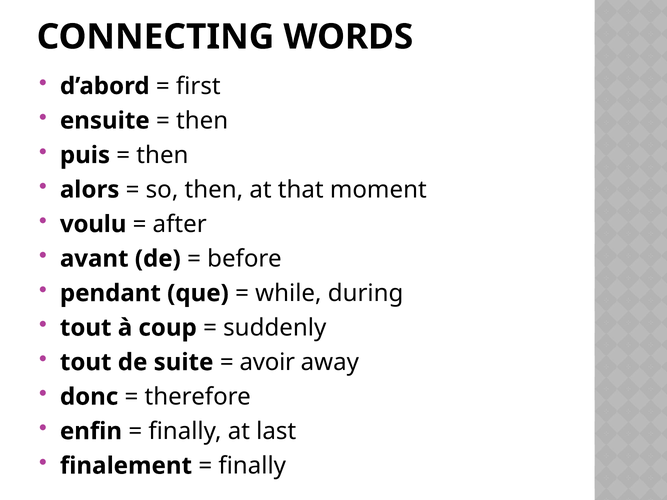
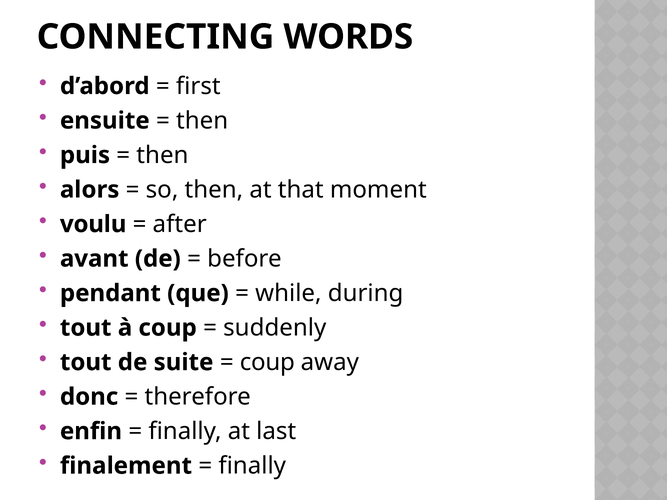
avoir: avoir -> coup (267, 362)
